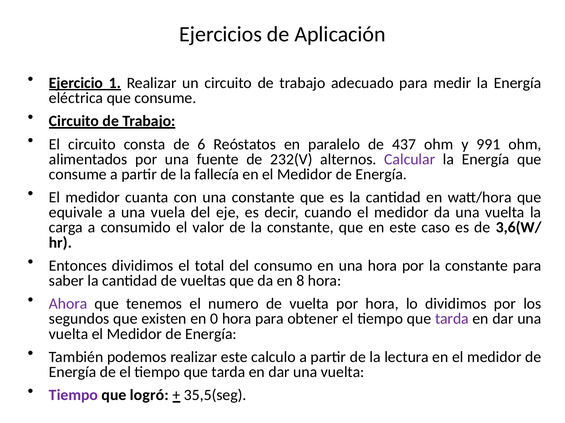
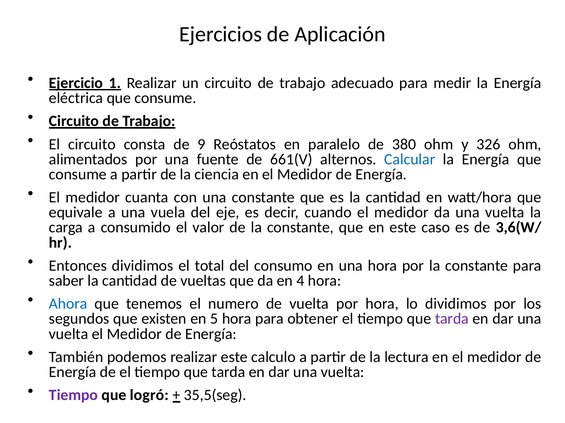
6: 6 -> 9 (202, 144)
437: 437 -> 380 (404, 144)
991: 991 -> 326 (488, 144)
232(V: 232(V -> 661(V (291, 160)
Calcular colour: purple -> blue (410, 160)
fallecía: fallecía -> ciencia (217, 175)
8: 8 -> 4 (300, 281)
Ahora colour: purple -> blue (68, 304)
0: 0 -> 5 (214, 319)
